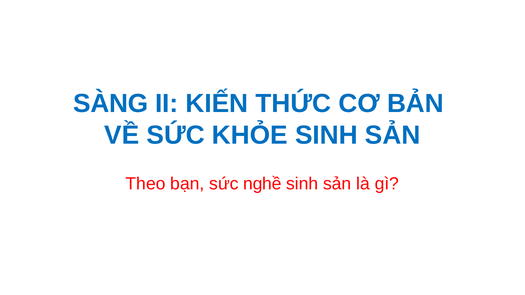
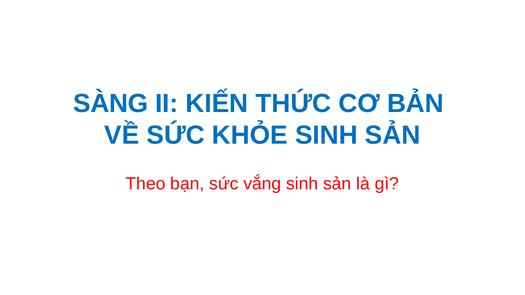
nghề: nghề -> vắng (262, 184)
